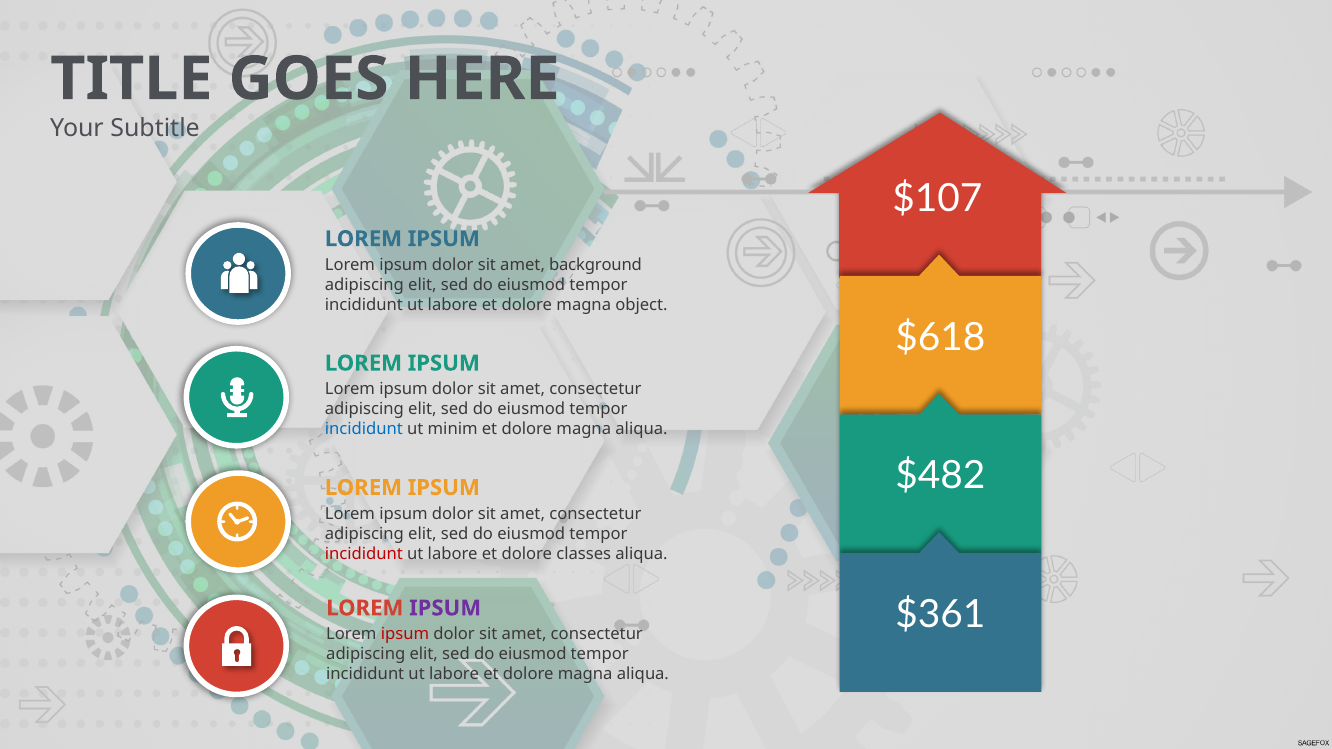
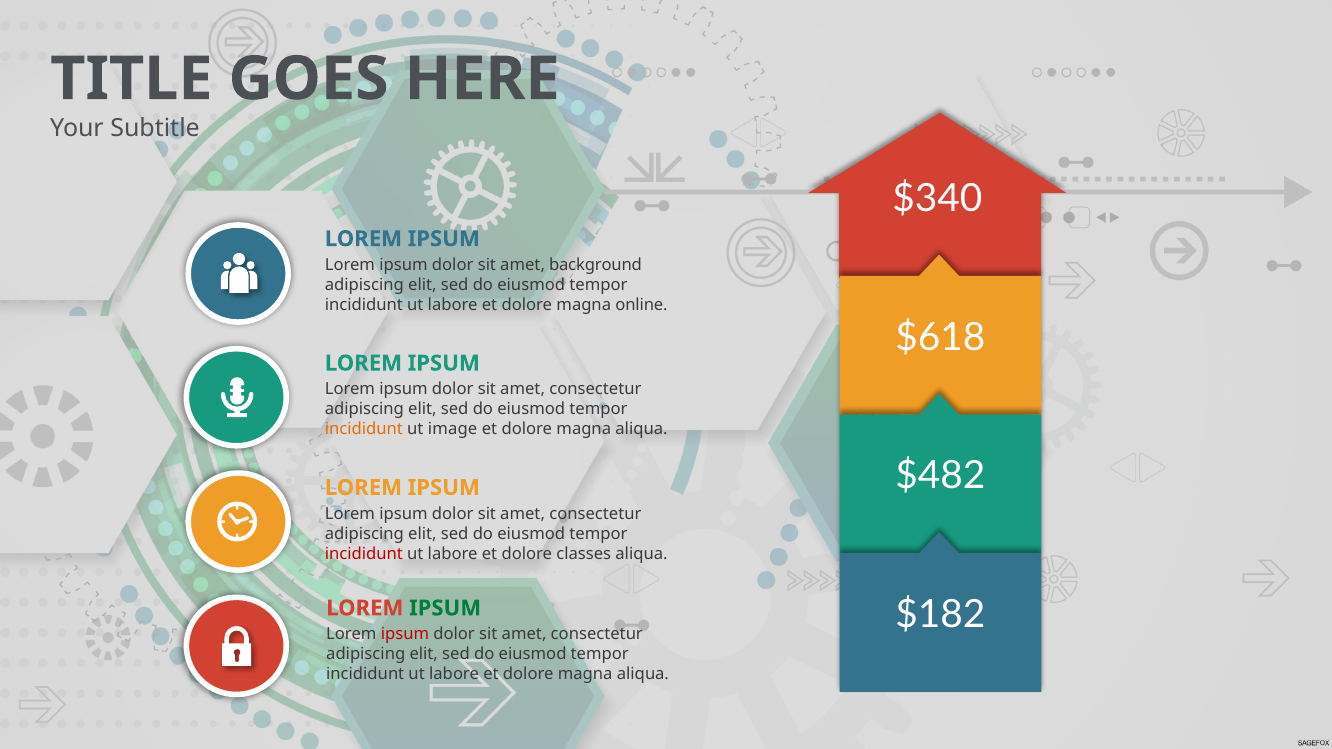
$107: $107 -> $340 (937, 198)
object: object -> online (642, 305)
incididunt colour: blue -> orange (364, 430)
minim: minim -> image (453, 430)
$361: $361 -> $182 (940, 615)
IPSUM colour: purple -> green (445, 608)
